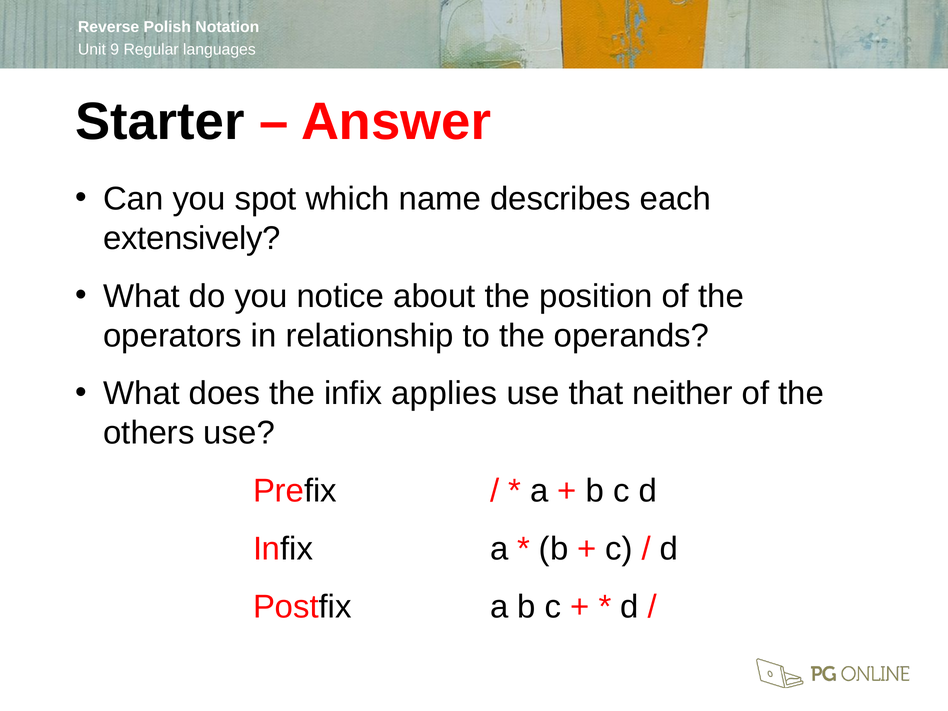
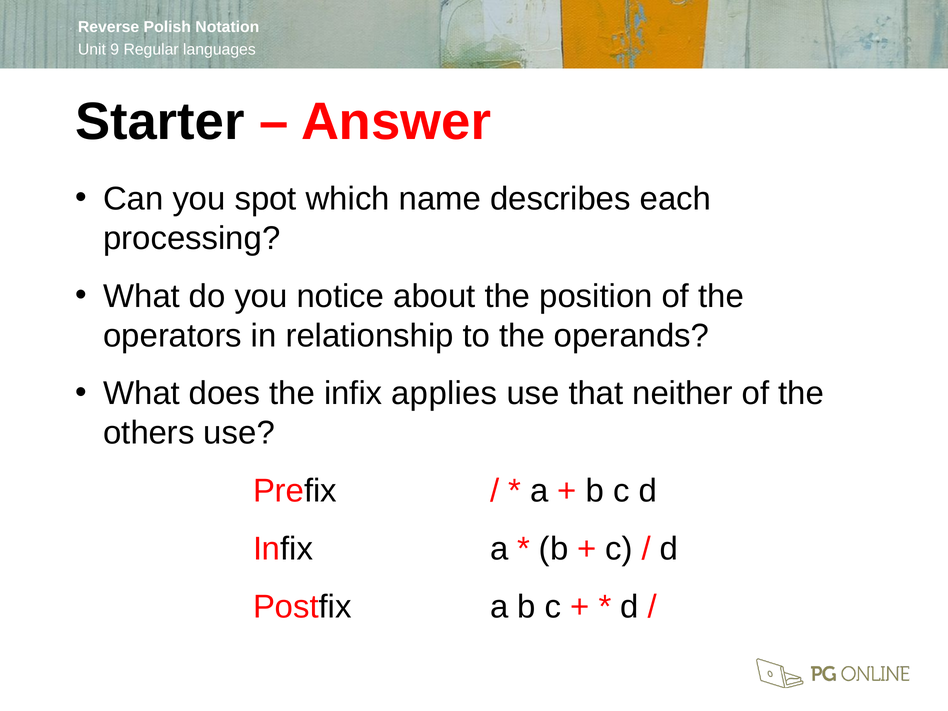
extensively: extensively -> processing (192, 238)
